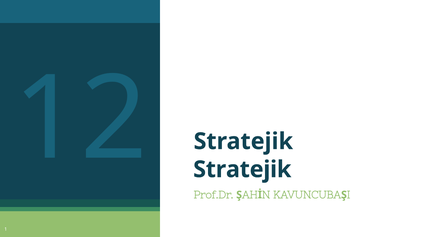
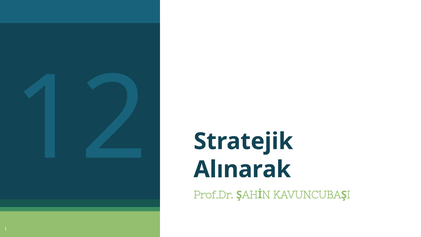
Stratejik: Stratejik -> Alınarak (242, 169)
